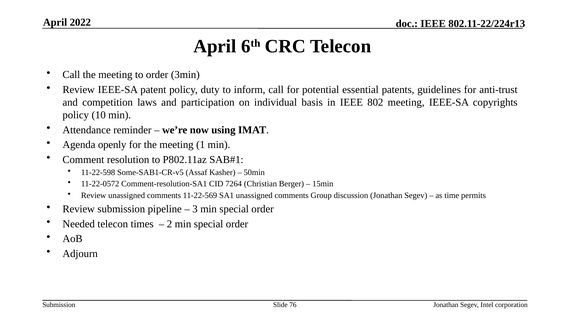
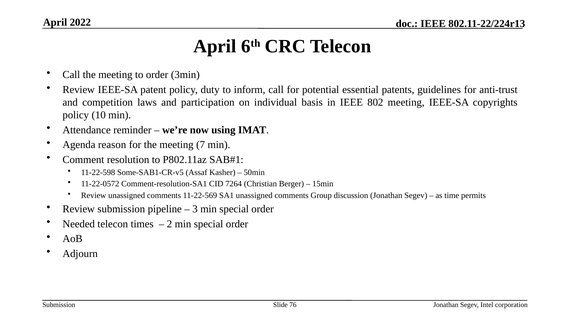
openly: openly -> reason (112, 145)
1: 1 -> 7 (201, 145)
